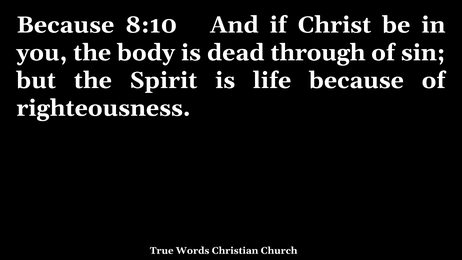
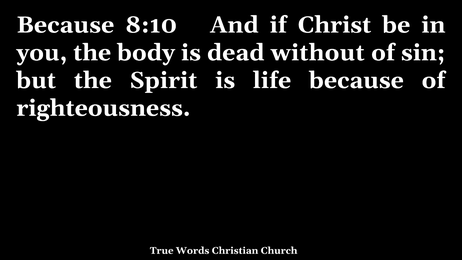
through: through -> without (318, 53)
